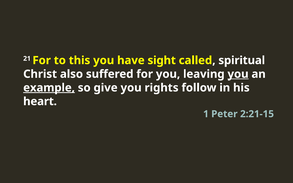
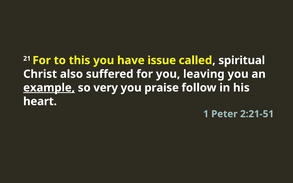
sight: sight -> issue (162, 60)
you underline: present -> none (238, 74)
give: give -> very (106, 88)
rights: rights -> praise (162, 88)
2:21-15: 2:21-15 -> 2:21-51 (257, 114)
